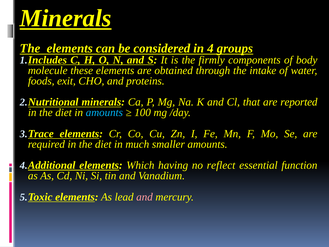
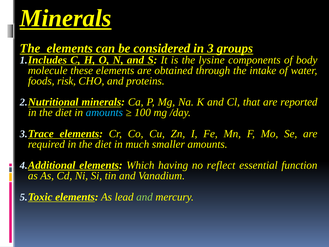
4: 4 -> 3 (210, 48)
firmly: firmly -> lysine (212, 60)
exit: exit -> risk (67, 81)
and colour: pink -> light green (145, 197)
